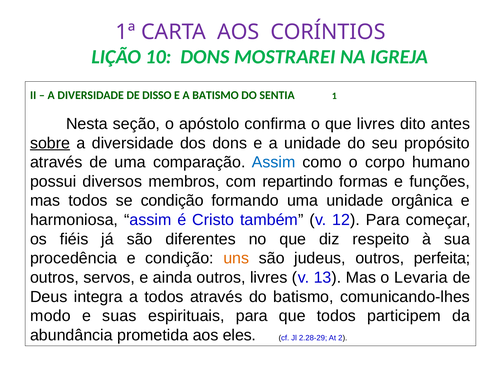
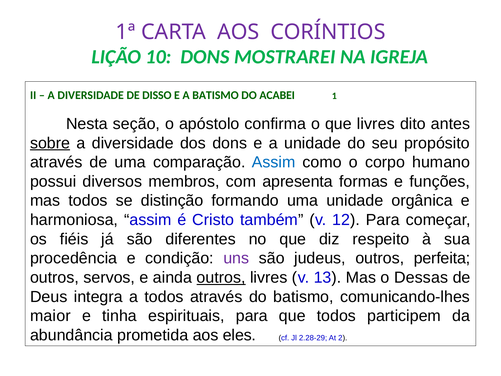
SENTIA: SENTIA -> ACABEI (277, 95)
repartindo: repartindo -> apresenta (298, 181)
se condição: condição -> distinção (172, 201)
uns colour: orange -> purple (236, 258)
outros underline: none -> present (221, 277)
Levaria: Levaria -> Dessas (421, 277)
modo: modo -> maior (50, 316)
suas: suas -> tinha (120, 316)
